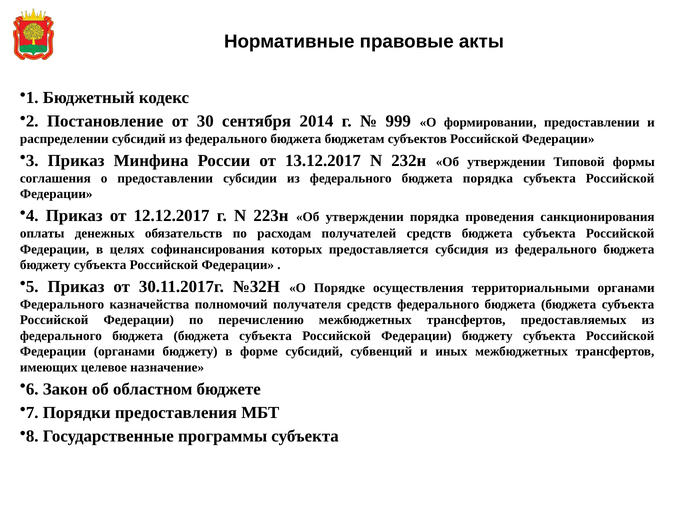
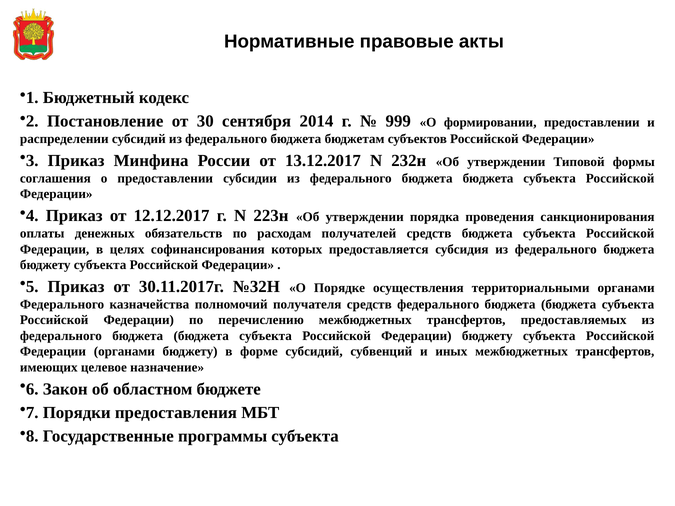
порядка: порядка -> бюджета (488, 179)
